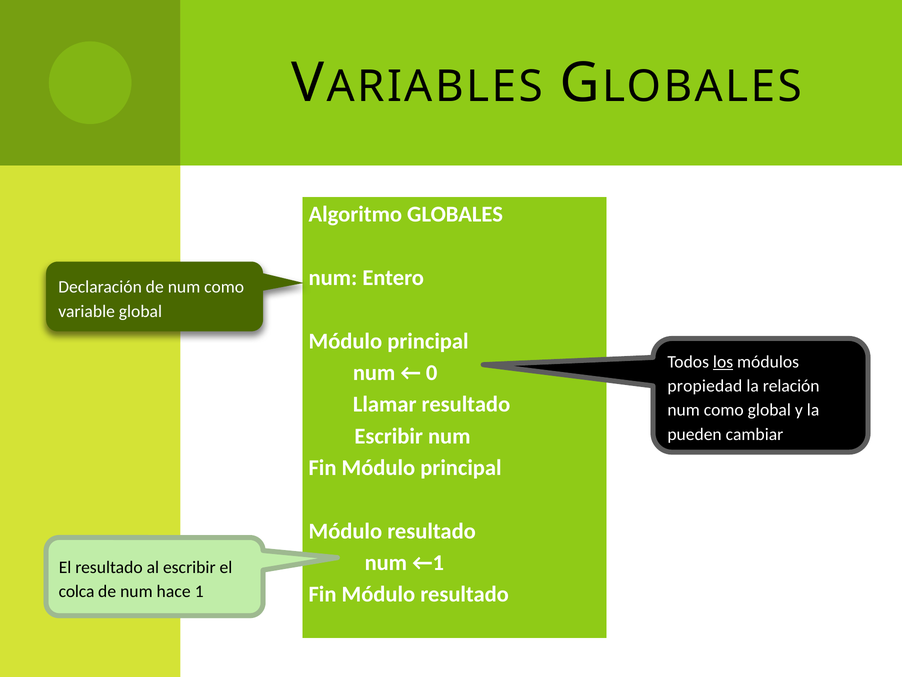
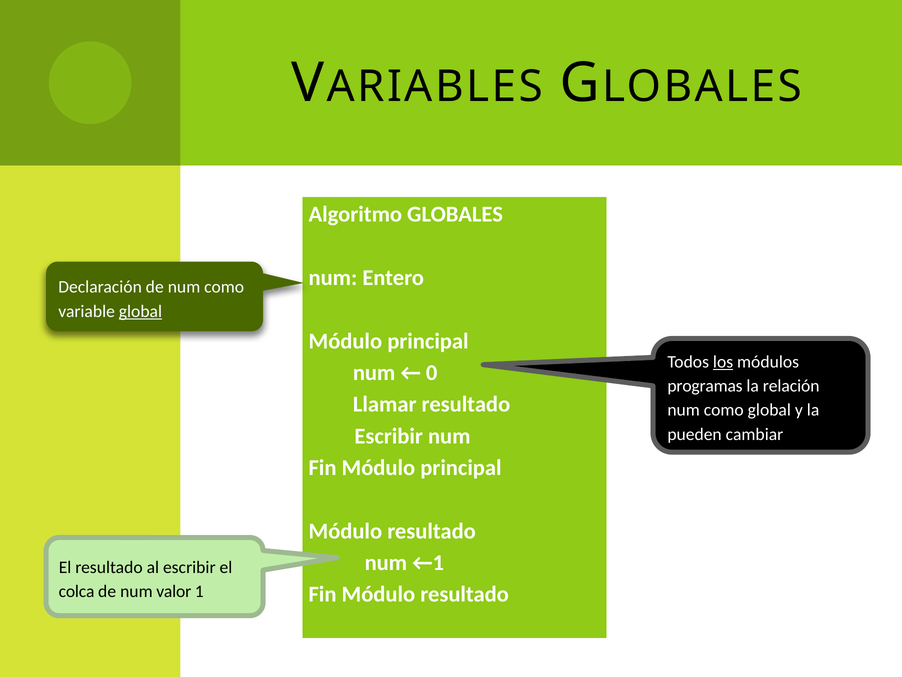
global underline: none -> present (140, 311)
propiedad: propiedad -> programas (705, 386)
hace: hace -> valor (174, 591)
